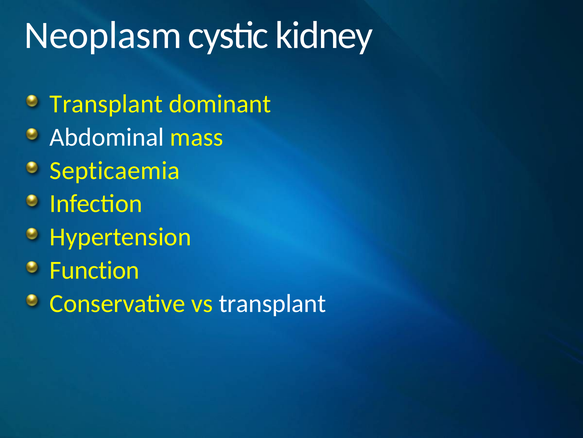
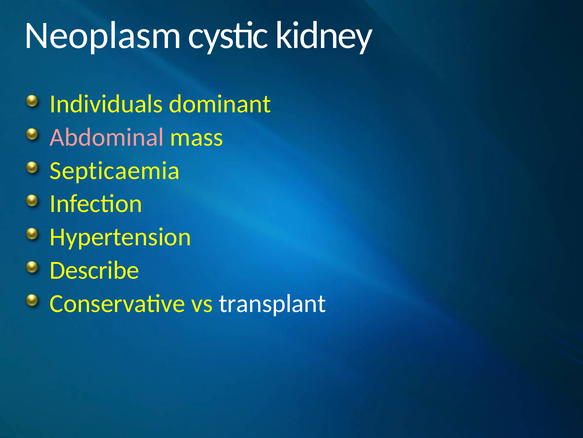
Transplant: Transplant -> Individuals (106, 104)
Abdominal colour: white -> pink (107, 137)
Function: Function -> Describe (94, 270)
